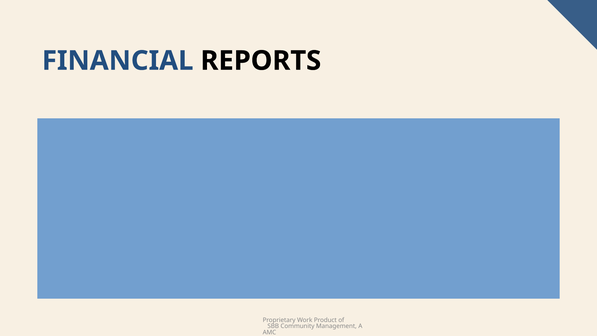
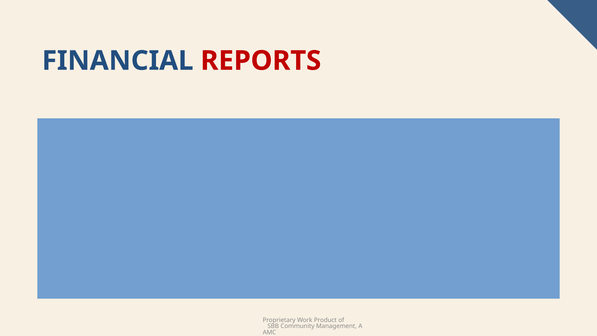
REPORTS colour: black -> red (261, 61)
